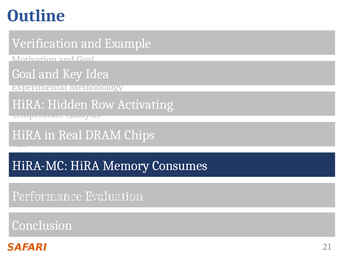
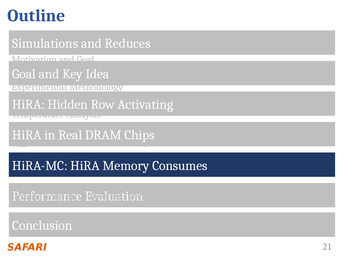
Verification: Verification -> Simulations (45, 44)
Example: Example -> Reduces (128, 44)
